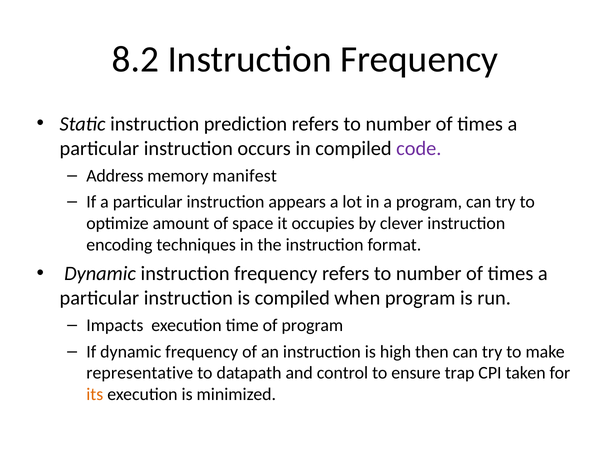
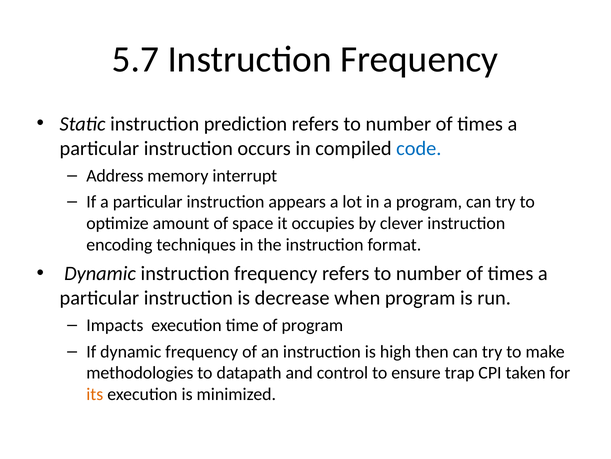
8.2: 8.2 -> 5.7 (136, 59)
code colour: purple -> blue (419, 148)
manifest: manifest -> interrupt (245, 176)
is compiled: compiled -> decrease (292, 297)
representative: representative -> methodologies (140, 372)
